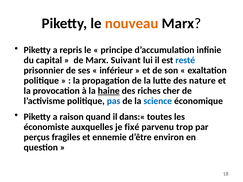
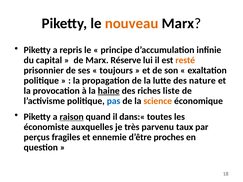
Suivant: Suivant -> Réserve (126, 60)
resté colour: blue -> orange (185, 60)
inférieur: inférieur -> toujours (116, 70)
cher: cher -> liste (171, 91)
science colour: blue -> orange (158, 101)
raison underline: none -> present (72, 117)
fixé: fixé -> très (132, 127)
trop: trop -> taux (185, 127)
environ: environ -> proches (169, 137)
